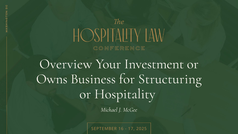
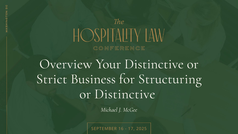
Your Investment: Investment -> Distinctive (154, 64)
Owns: Owns -> Strict (52, 79)
or Hospitality: Hospitality -> Distinctive (125, 94)
